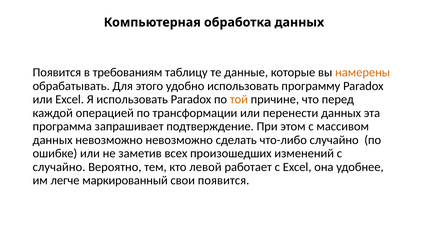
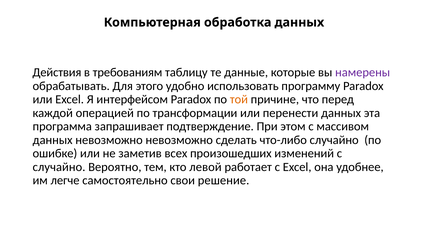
Появится: Появится -> Действия (57, 72)
намерены colour: orange -> purple (363, 72)
Я использовать: использовать -> интерфейсом (132, 99)
маркированный: маркированный -> самостоятельно (125, 180)
свои появится: появится -> решение (224, 180)
